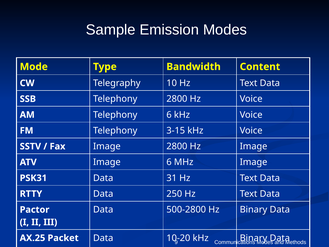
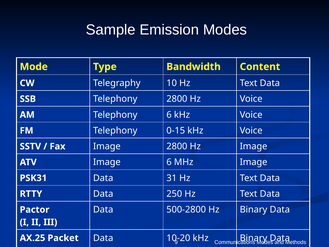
3-15: 3-15 -> 0-15 (176, 130)
